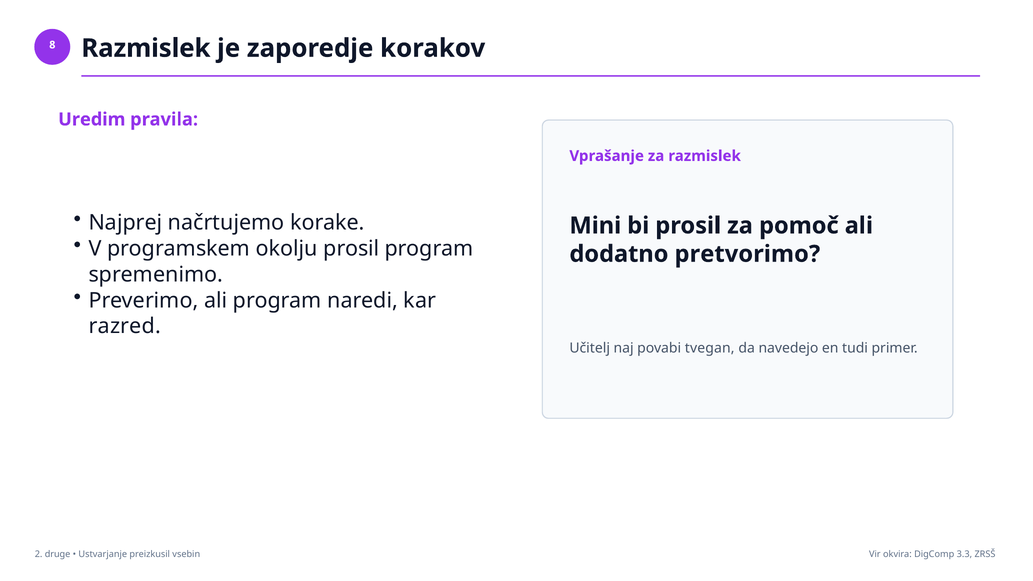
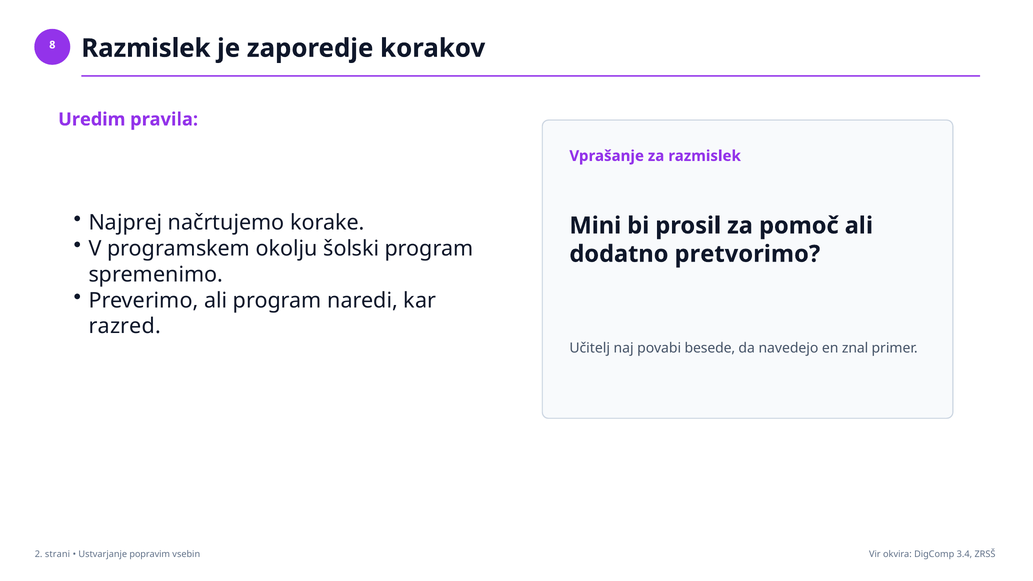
okolju prosil: prosil -> šolski (351, 249)
tvegan: tvegan -> besede (710, 348)
tudi: tudi -> znal (855, 348)
druge: druge -> strani (57, 554)
preizkusil: preizkusil -> popravim (150, 554)
3.3: 3.3 -> 3.4 (964, 554)
